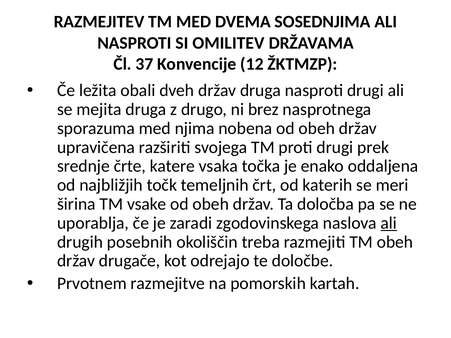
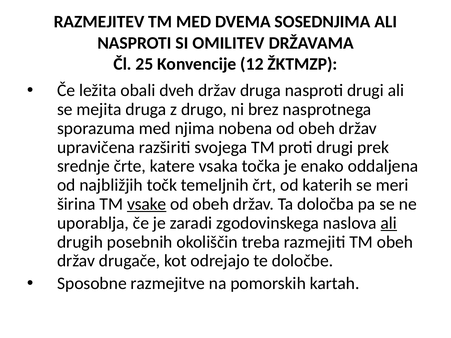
37: 37 -> 25 (144, 64)
vsake underline: none -> present (147, 204)
Prvotnem: Prvotnem -> Sposobne (92, 284)
